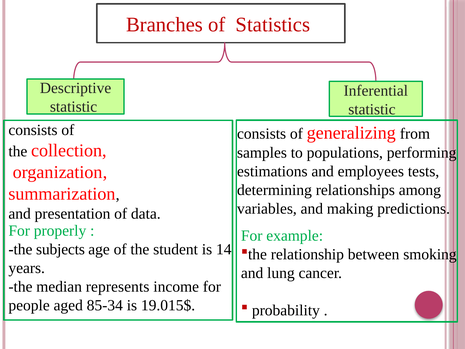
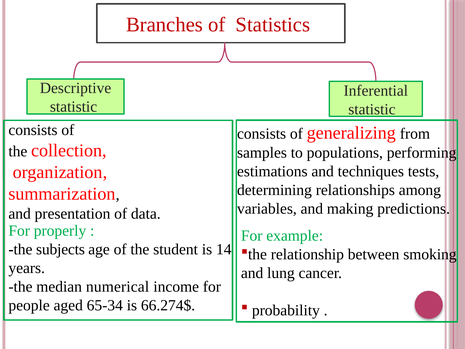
employees: employees -> techniques (371, 171)
represents: represents -> numerical (118, 286)
85-34: 85-34 -> 65-34 (105, 305)
19.015$: 19.015$ -> 66.274$ (168, 305)
